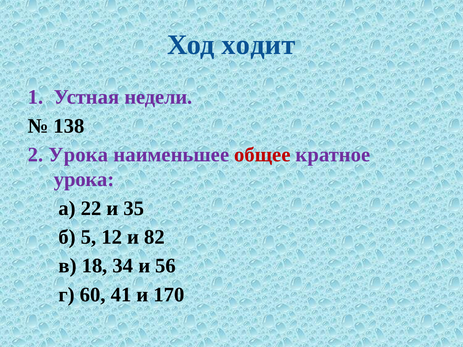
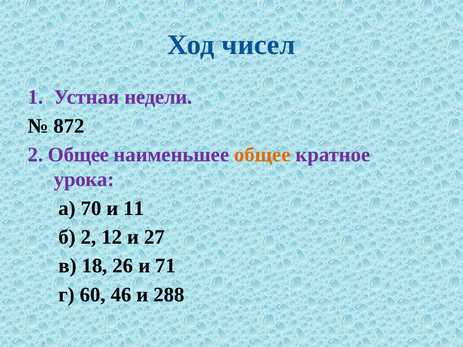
ходит: ходит -> чисел (259, 45)
138: 138 -> 872 (69, 126)
2 Урока: Урока -> Общее (79, 155)
общее colour: red -> orange (262, 155)
22: 22 -> 70 (91, 208)
35: 35 -> 11 (134, 208)
б 5: 5 -> 2 (89, 237)
82: 82 -> 27 (155, 237)
34: 34 -> 26 (123, 266)
56: 56 -> 71 (166, 266)
41: 41 -> 46 (121, 295)
170: 170 -> 288 (169, 295)
